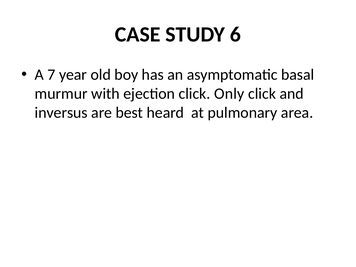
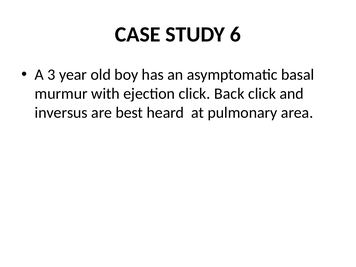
7: 7 -> 3 (51, 75)
Only: Only -> Back (229, 94)
